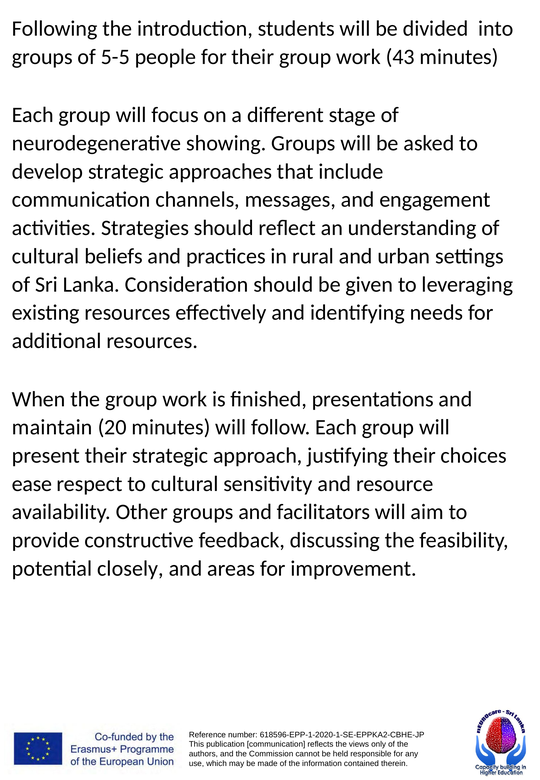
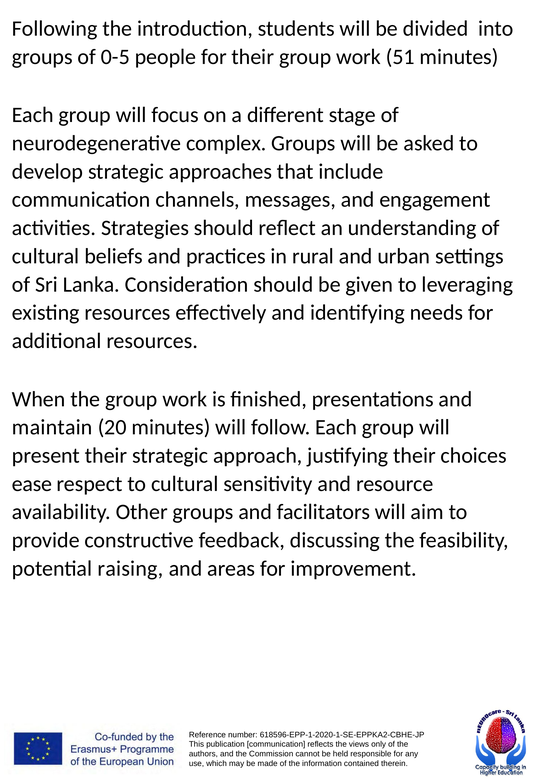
5-5: 5-5 -> 0-5 (115, 57)
43: 43 -> 51 (400, 57)
showing: showing -> complex (226, 143)
closely: closely -> raising (130, 569)
